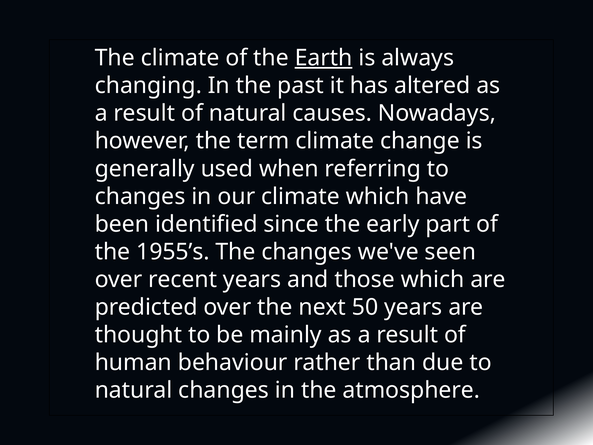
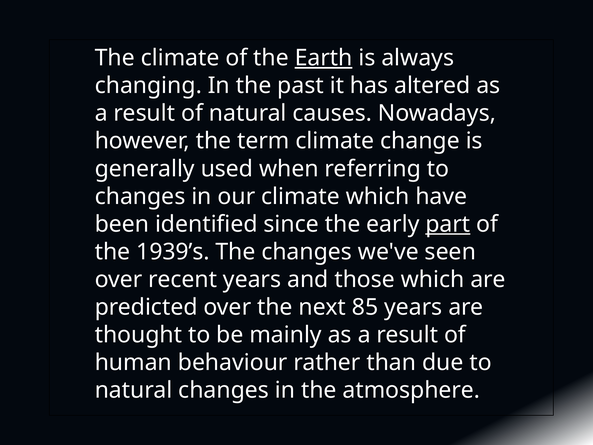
part underline: none -> present (448, 224)
1955’s: 1955’s -> 1939’s (173, 252)
50: 50 -> 85 (365, 307)
